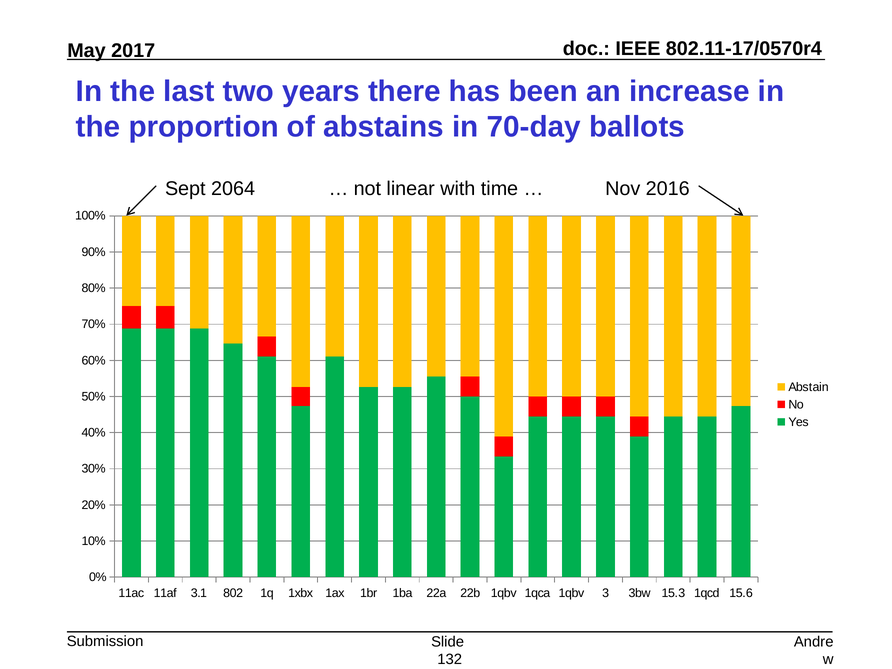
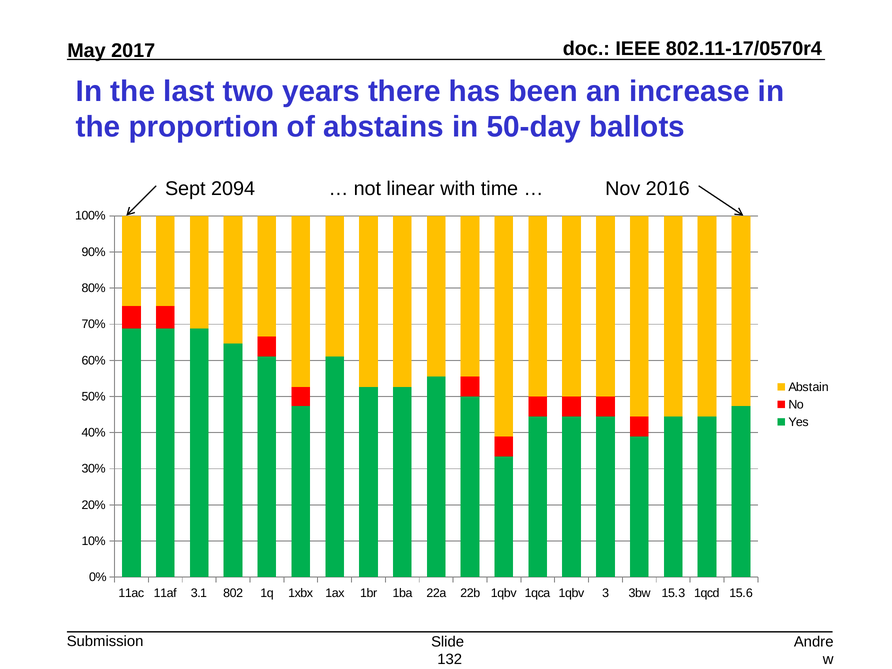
70-day: 70-day -> 50-day (534, 127)
2064: 2064 -> 2094 (233, 189)
